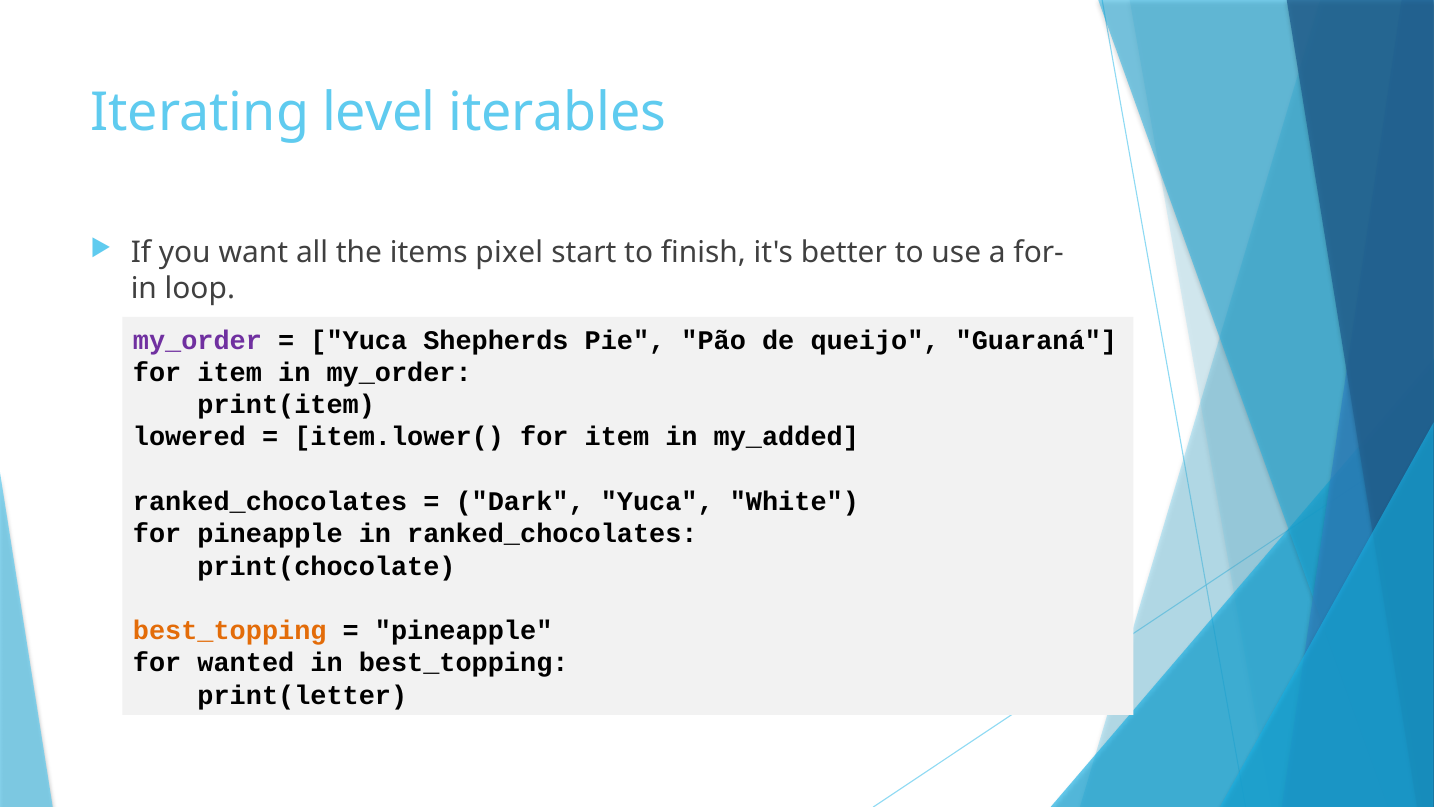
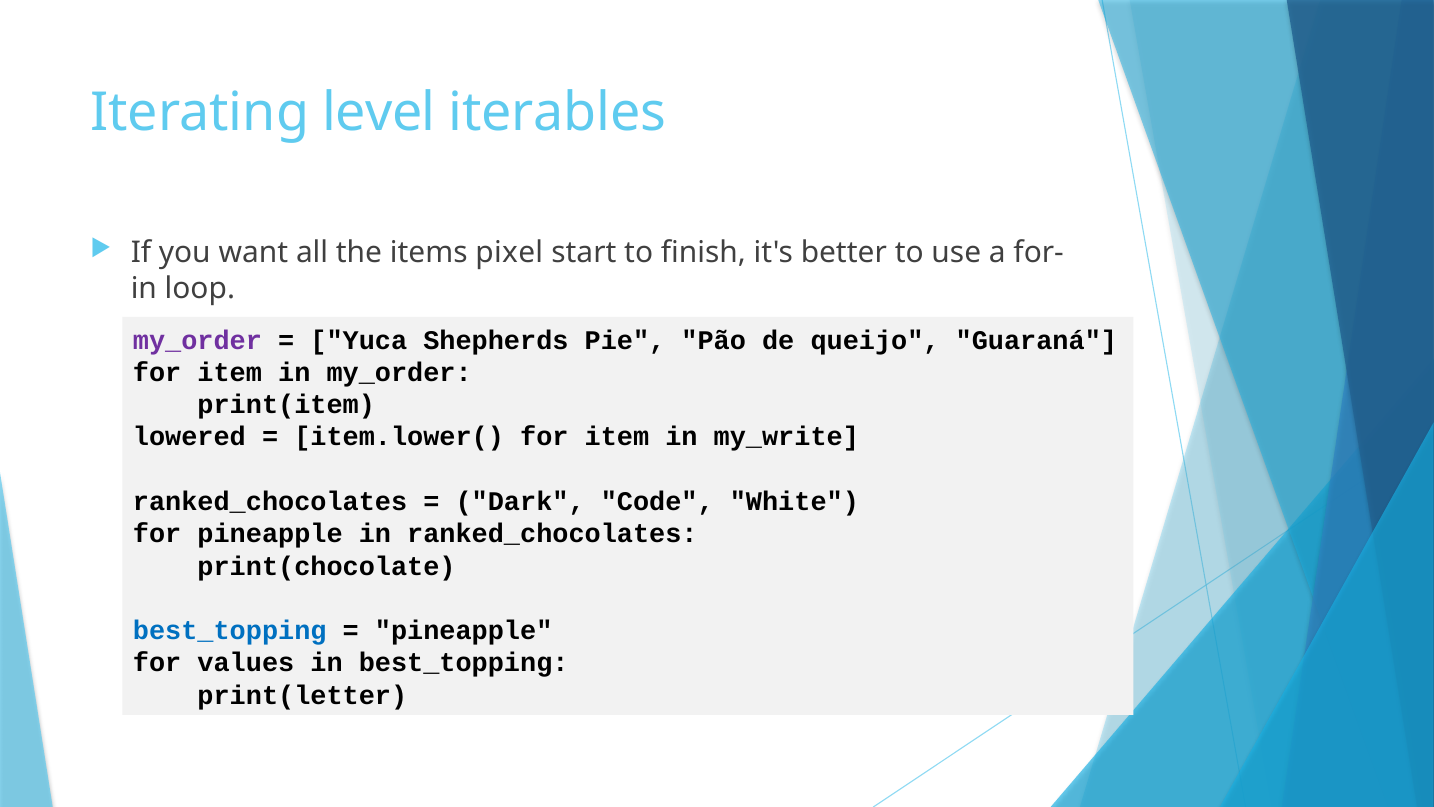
my_added: my_added -> my_write (786, 437)
Dark Yuca: Yuca -> Code (657, 501)
best_topping colour: orange -> blue (230, 630)
wanted: wanted -> values (246, 663)
